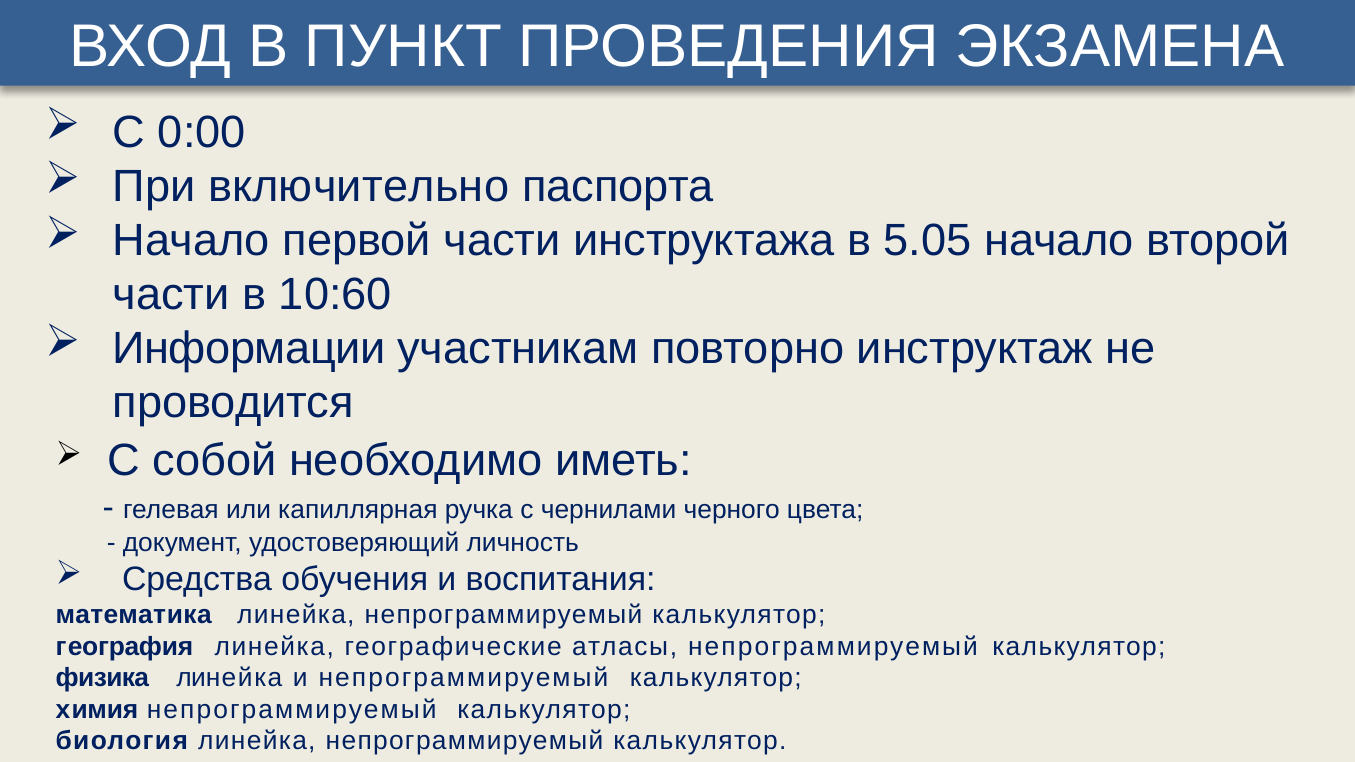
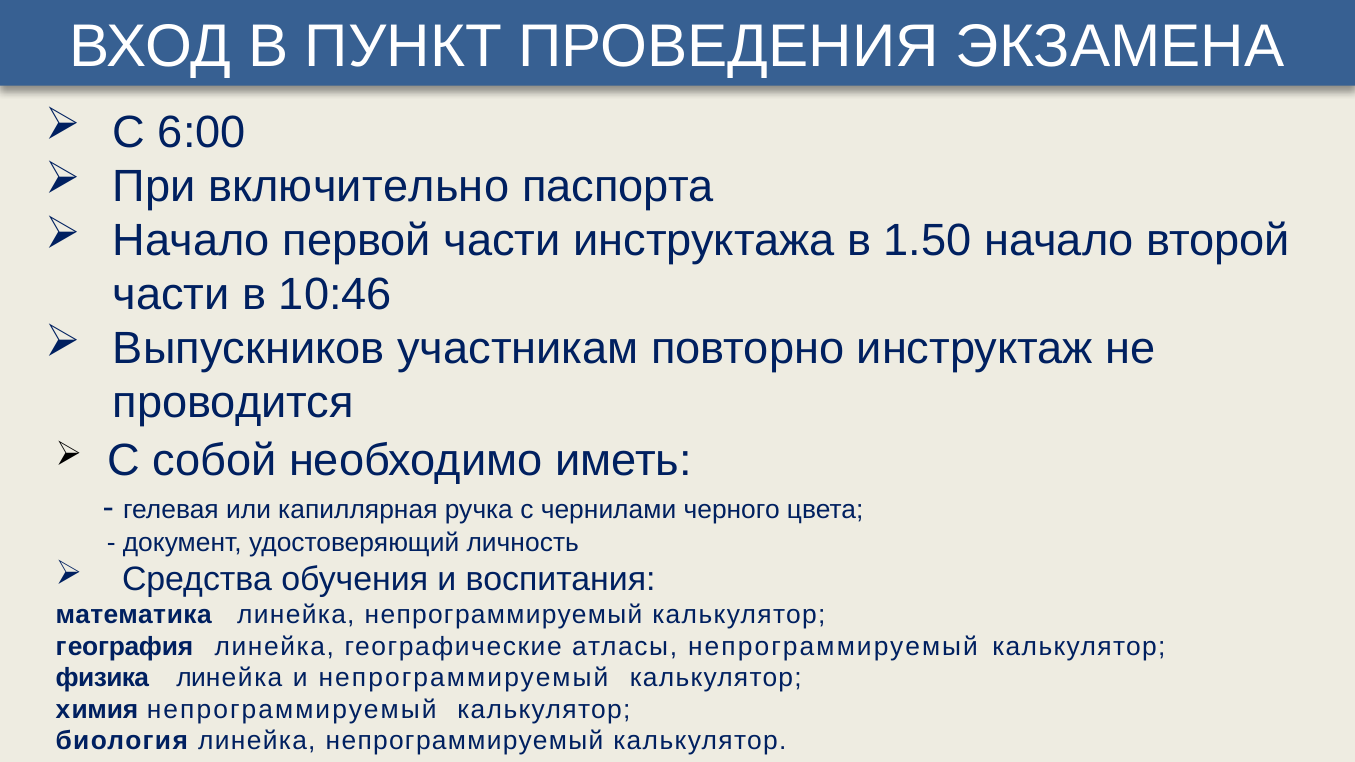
0:00: 0:00 -> 6:00 (202, 132)
5.05: 5.05 -> 1.50 (928, 241)
10:60: 10:60 -> 10:46 (335, 295)
Информации: Информации -> Выпускников (249, 349)
